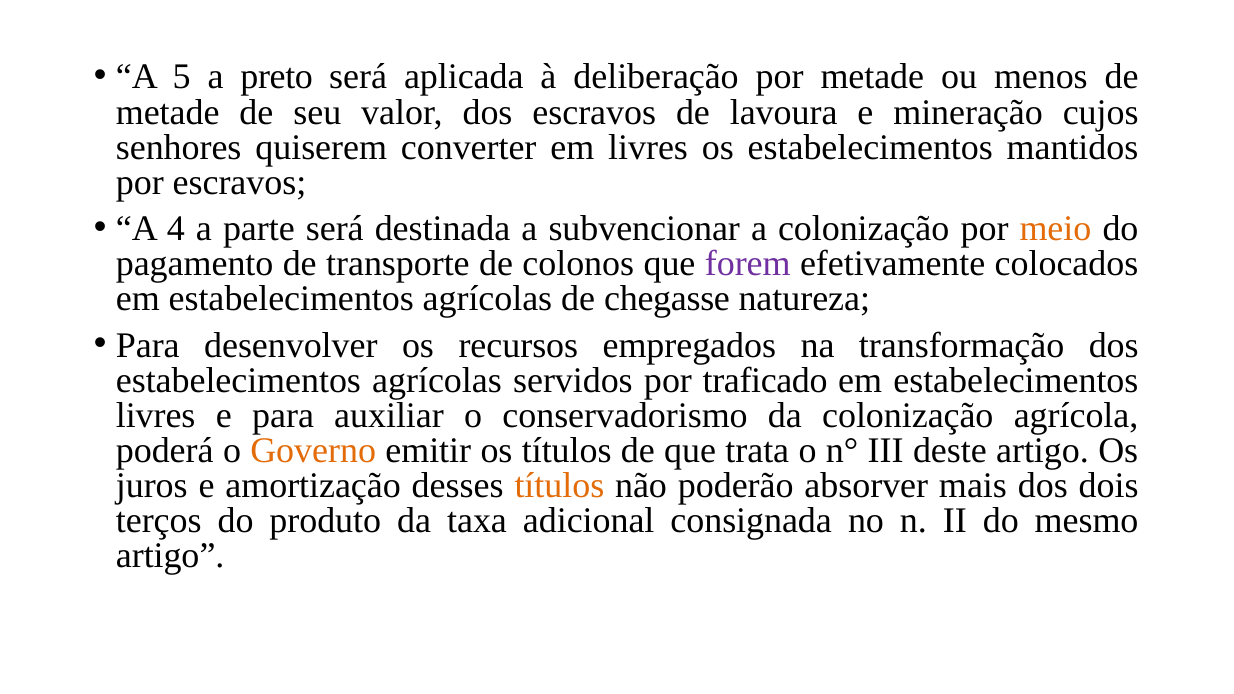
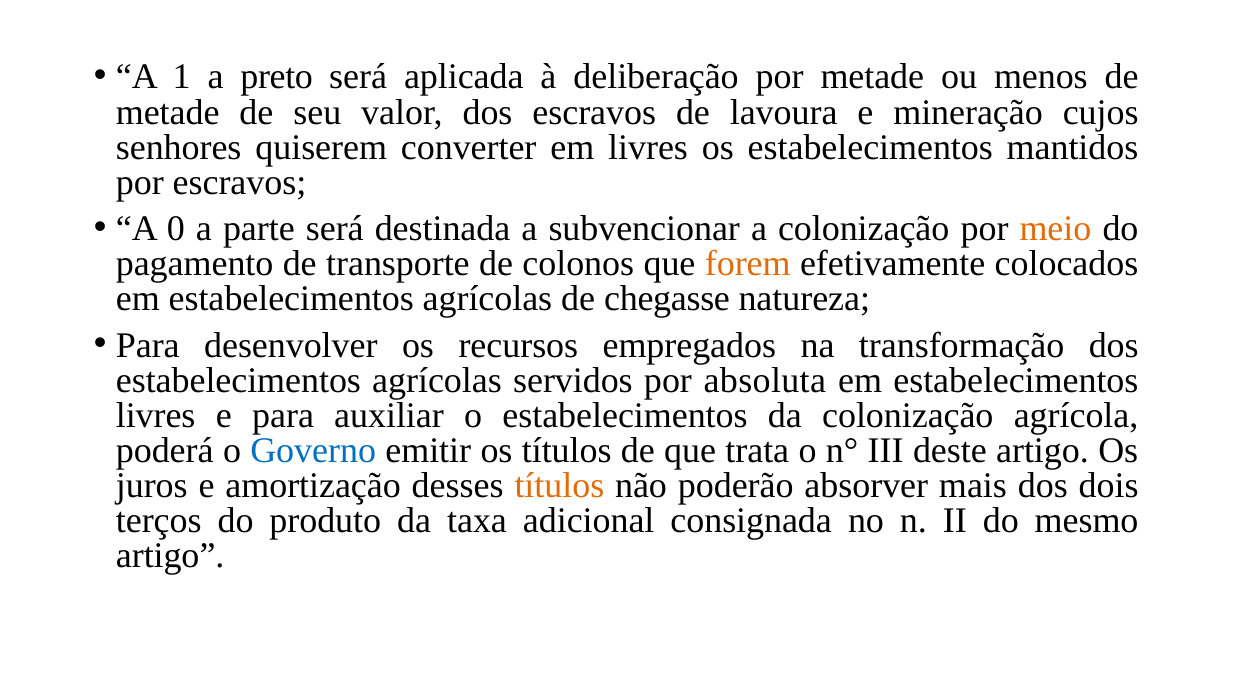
5: 5 -> 1 (182, 77)
4: 4 -> 0 (176, 229)
forem colour: purple -> orange (748, 264)
traficado: traficado -> absoluta (765, 380)
o conservadorismo: conservadorismo -> estabelecimentos (625, 415)
Governo colour: orange -> blue (313, 450)
